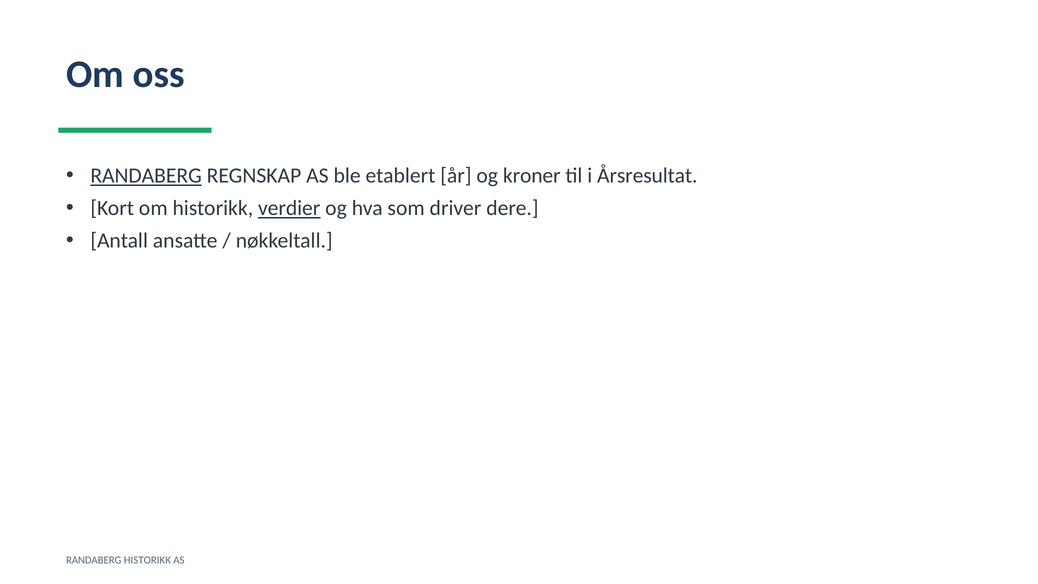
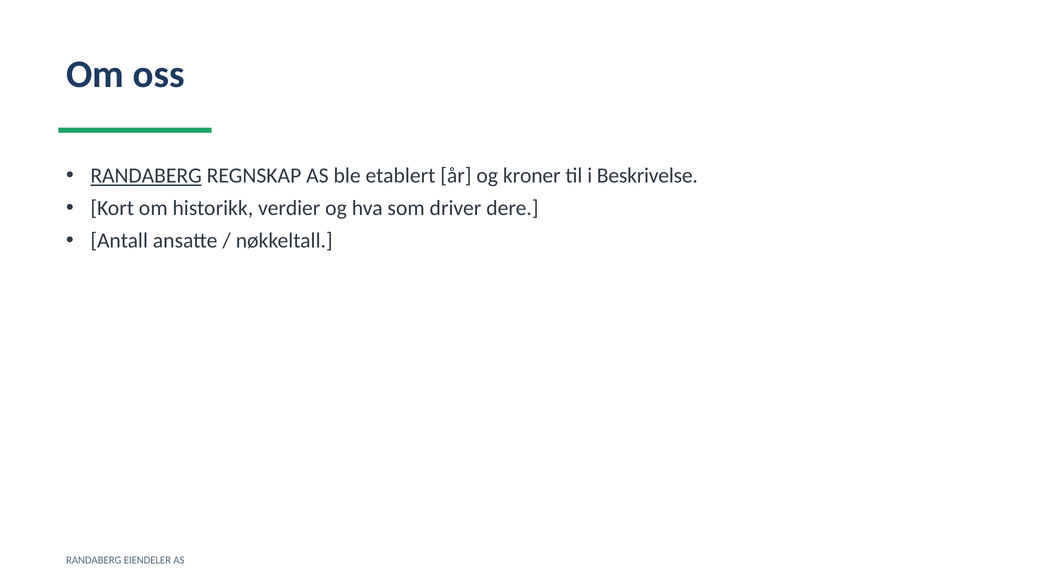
Årsresultat: Årsresultat -> Beskrivelse (647, 176)
verdier underline: present -> none (289, 208)
RANDABERG HISTORIKK: HISTORIKK -> EIENDELER (147, 560)
